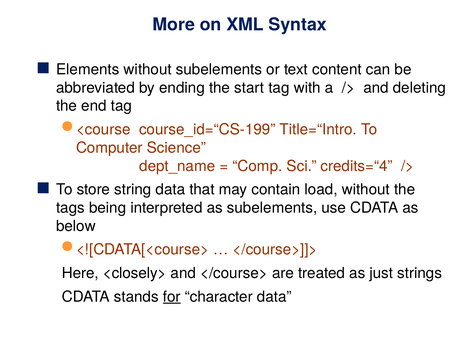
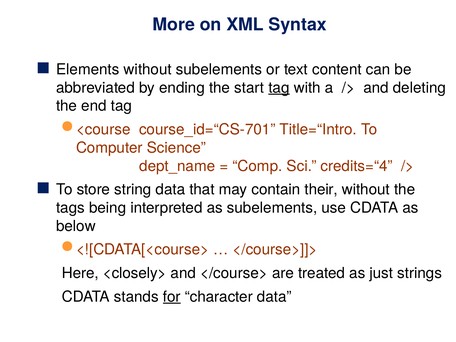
tag underline: none -> present (279, 88)
course_id=“CS-199: course_id=“CS-199 -> course_id=“CS-701 (207, 130)
load: load -> their (321, 190)
